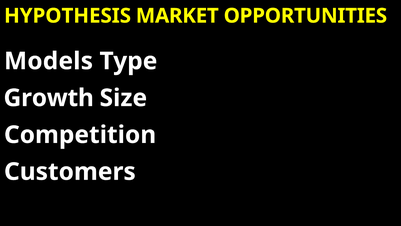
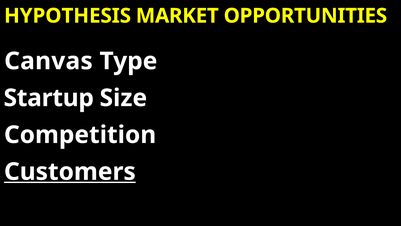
Models: Models -> Canvas (48, 61)
Growth: Growth -> Startup (49, 98)
Customers underline: none -> present (70, 171)
